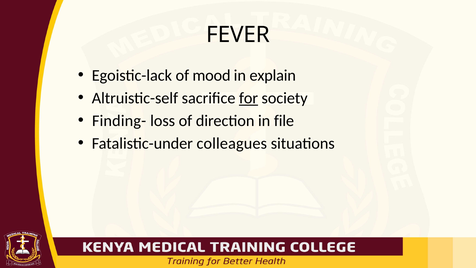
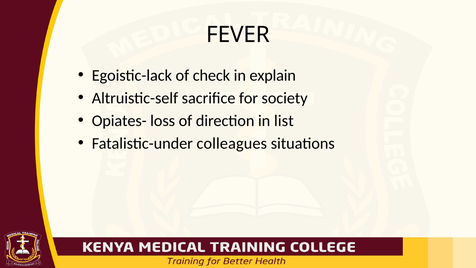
mood: mood -> check (211, 75)
for underline: present -> none (249, 98)
Finding-: Finding- -> Opiates- (119, 121)
file: file -> list (284, 121)
